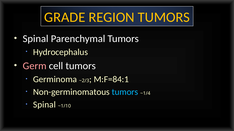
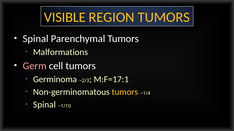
GRADE: GRADE -> VISIBLE (65, 17)
Hydrocephalus: Hydrocephalus -> Malformations (60, 52)
M:F=84:1: M:F=84:1 -> M:F=17:1 (111, 80)
tumors colour: light blue -> yellow (125, 92)
